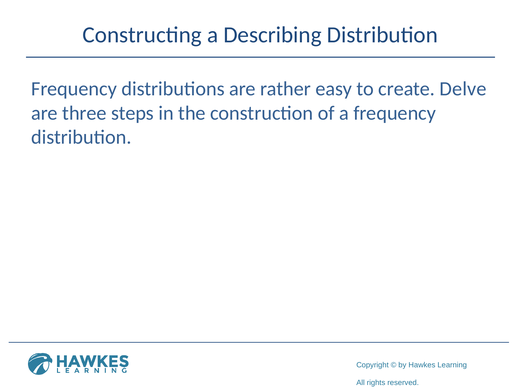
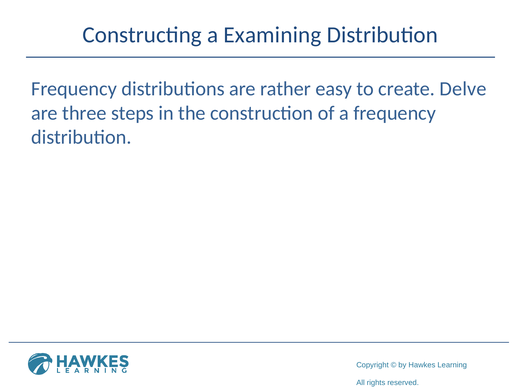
Describing: Describing -> Examining (272, 35)
